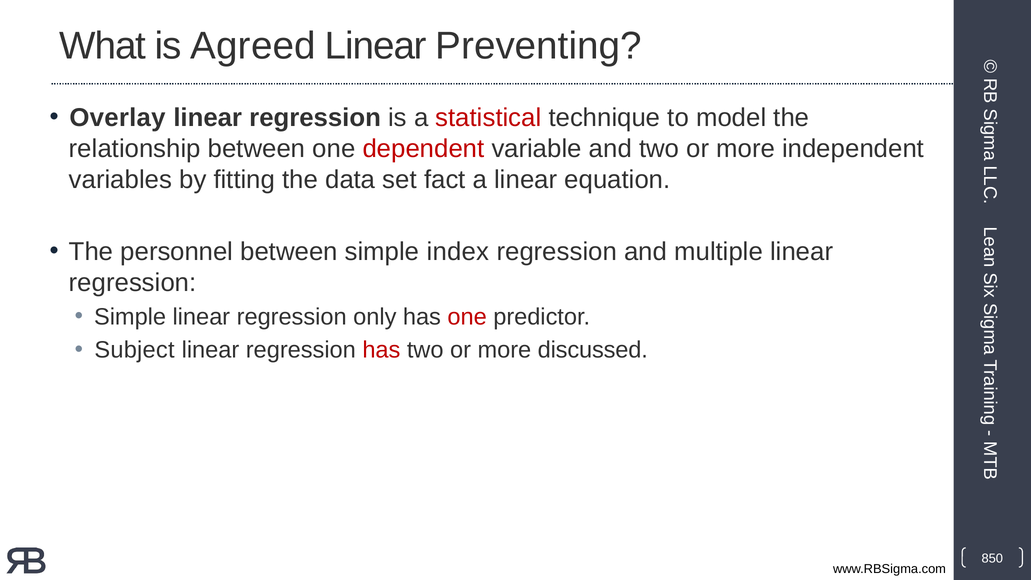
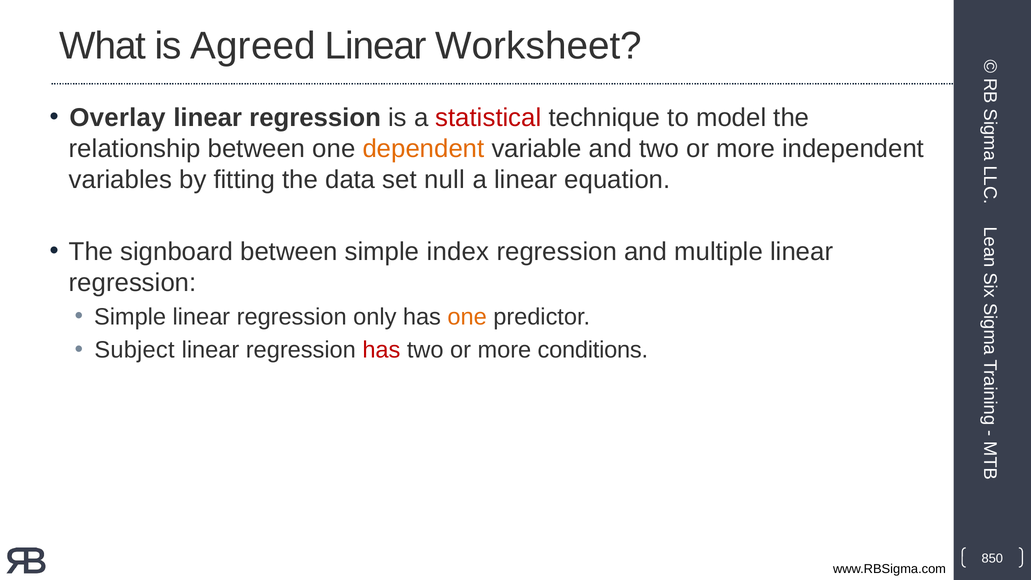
Preventing: Preventing -> Worksheet (539, 46)
dependent colour: red -> orange (423, 149)
fact: fact -> null (445, 180)
personnel: personnel -> signboard (177, 252)
one colour: red -> orange (467, 317)
discussed: discussed -> conditions (593, 350)
